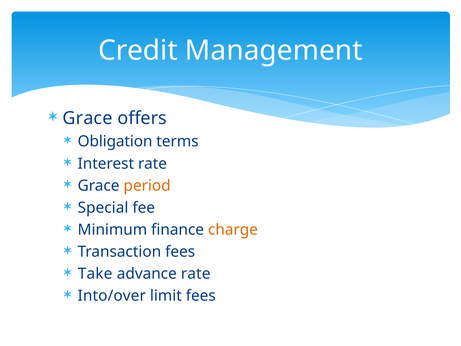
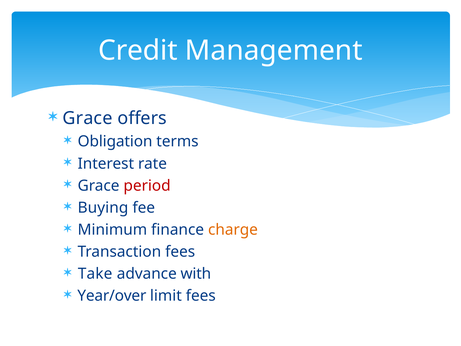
period colour: orange -> red (147, 186)
Special: Special -> Buying (103, 208)
advance rate: rate -> with (196, 274)
Into/over: Into/over -> Year/over (112, 296)
